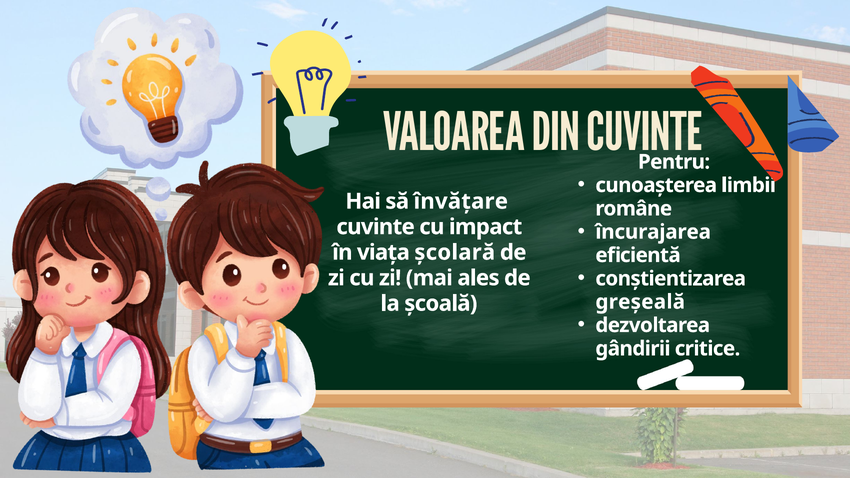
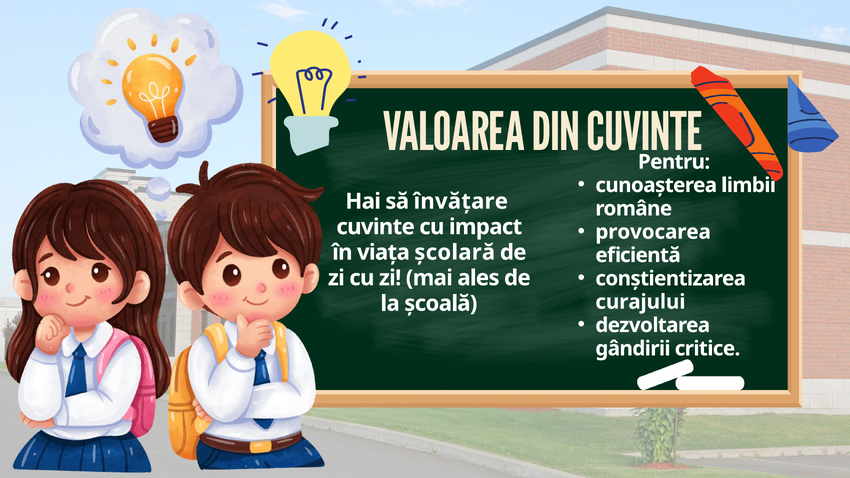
încurajarea: încurajarea -> provocarea (653, 232)
greșeală: greșeală -> curajului (640, 302)
